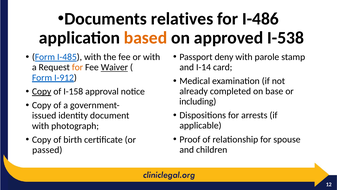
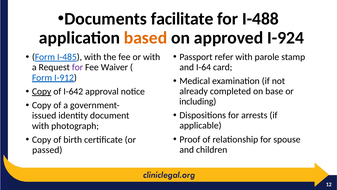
relatives: relatives -> facilitate (182, 19)
I-486: I-486 -> I-488 (260, 19)
I-538: I-538 -> I-924 (286, 38)
deny: deny -> refer (224, 57)
I-14: I-14 -> I-64 (204, 67)
for colour: orange -> purple (77, 67)
Waiver underline: present -> none (114, 67)
I-158: I-158 -> I-642 (73, 91)
